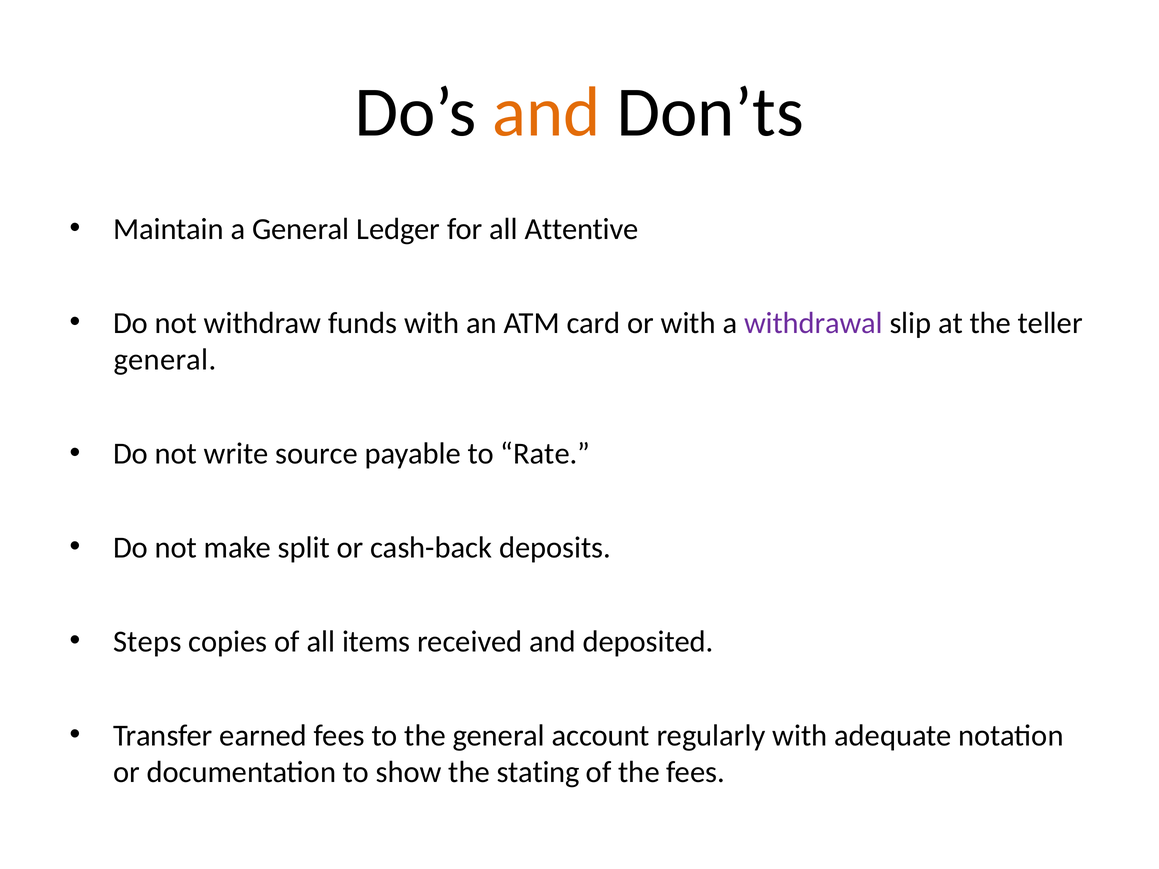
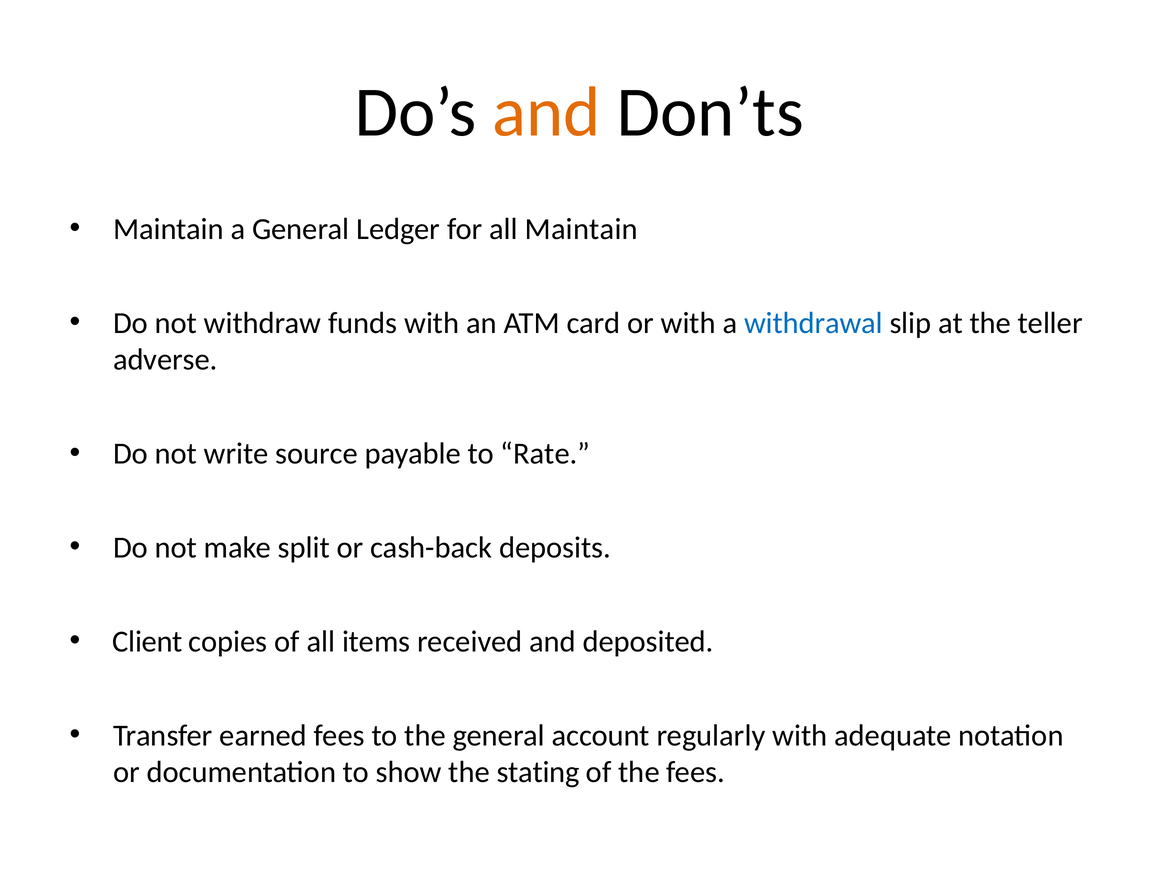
all Attentive: Attentive -> Maintain (581, 229)
withdrawal colour: purple -> blue (813, 323)
general: general -> adverse (165, 360)
Steps: Steps -> Client (148, 642)
